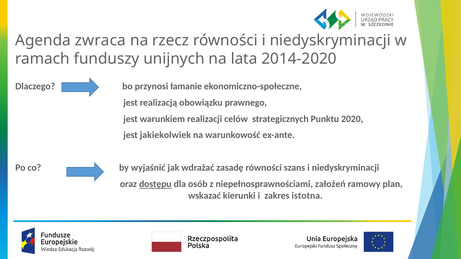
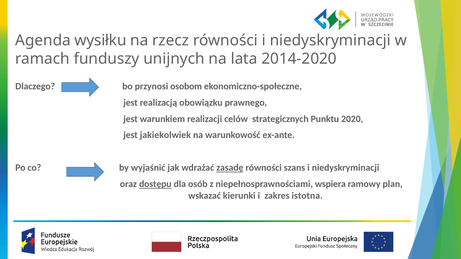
zwraca: zwraca -> wysiłku (101, 40)
łamanie: łamanie -> osobom (186, 86)
zasadę underline: none -> present (230, 168)
założeń: założeń -> wspiera (330, 184)
